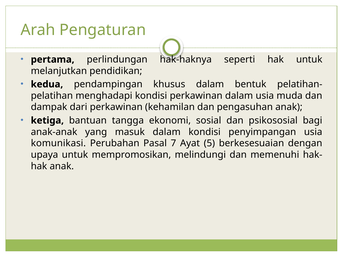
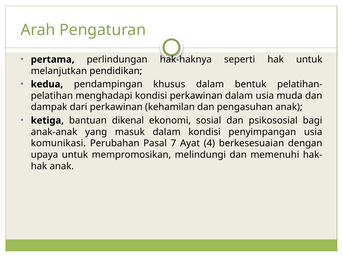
tangga: tangga -> dikenal (128, 121)
5: 5 -> 4 (209, 143)
